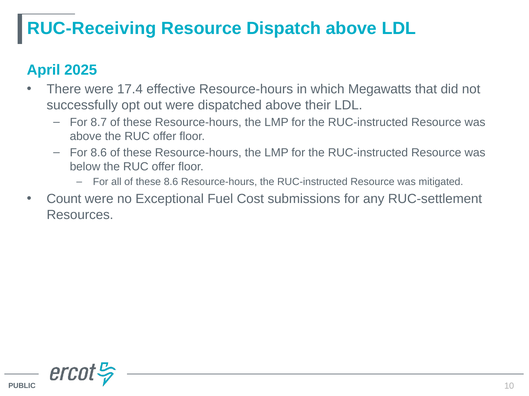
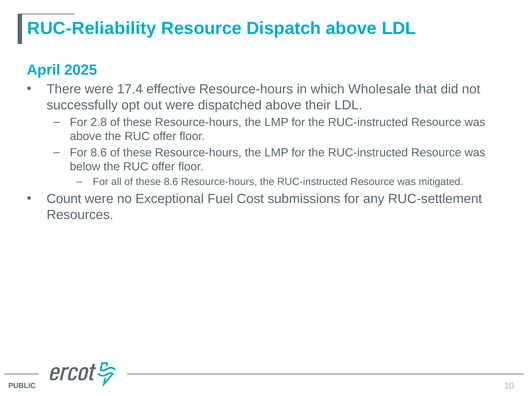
RUC-Receiving: RUC-Receiving -> RUC-Reliability (92, 29)
Megawatts: Megawatts -> Wholesale (380, 89)
8.7: 8.7 -> 2.8 (99, 122)
